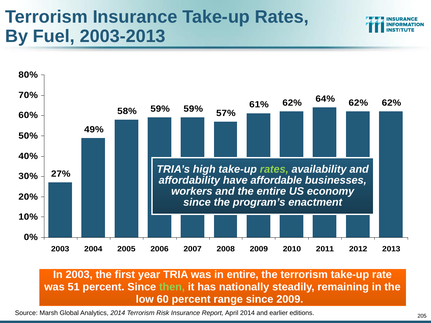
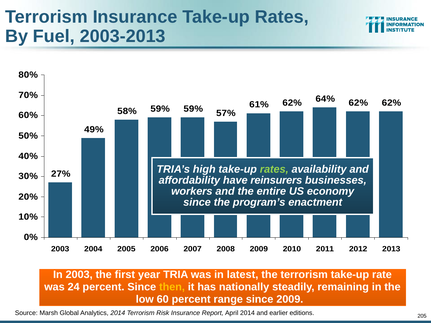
affordable: affordable -> reinsurers (276, 180)
in entire: entire -> latest (243, 275)
51: 51 -> 24 (74, 287)
then colour: light green -> yellow (172, 287)
